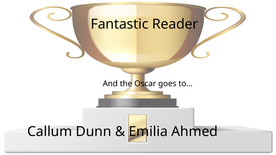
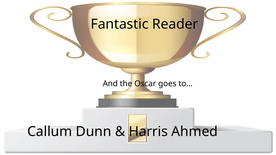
Emilia: Emilia -> Harris (148, 132)
